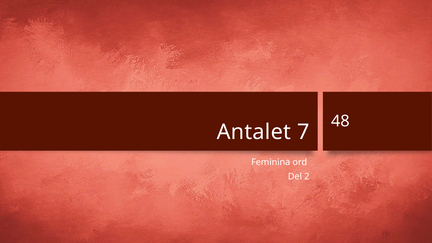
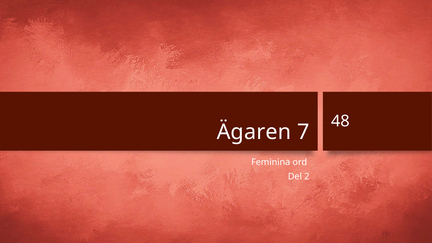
Antalet: Antalet -> Ägaren (254, 132)
